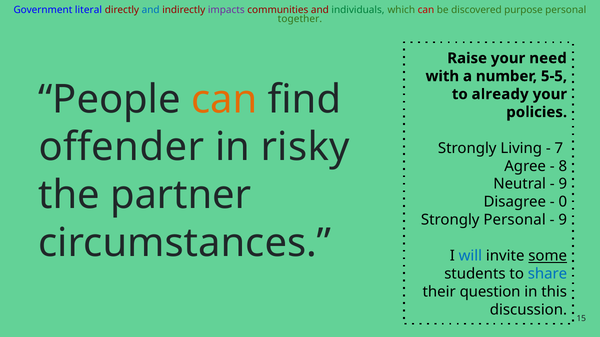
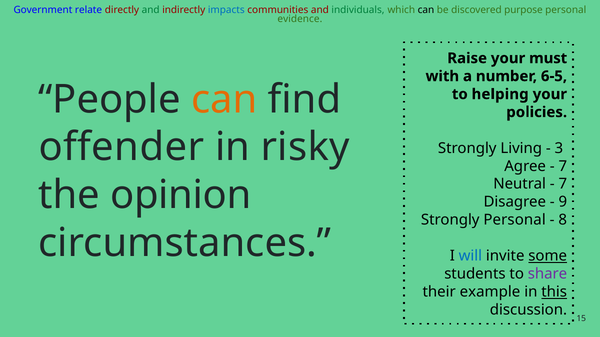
literal: literal -> relate (89, 10)
and colour: blue -> green (151, 10)
impacts colour: purple -> blue (226, 10)
can colour: red -> black (426, 10)
together: together -> evidence (300, 19)
need: need -> must (548, 58)
5-5: 5-5 -> 6-5 (554, 76)
already: already -> helping (500, 94)
7: 7 -> 3 (559, 148)
8: 8 -> 7 (563, 166)
9: 9 -> 7 (563, 184)
partner: partner -> opinion (181, 196)
0: 0 -> 9 (563, 202)
9: 9 -> 8 (563, 220)
share colour: blue -> purple (547, 274)
question: question -> example (490, 292)
this underline: none -> present (554, 292)
